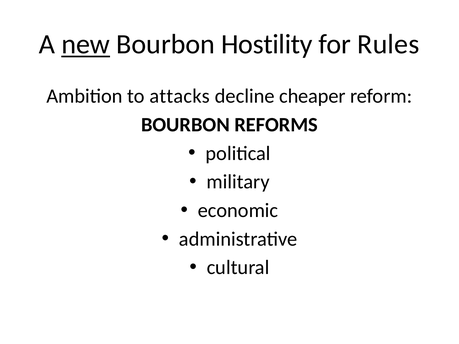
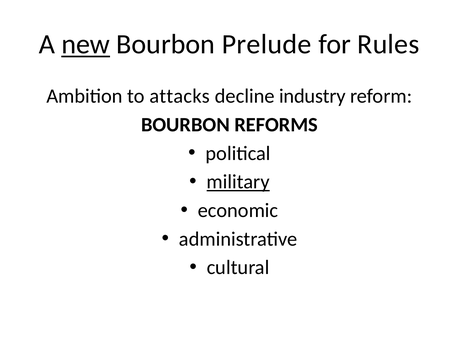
Hostility: Hostility -> Prelude (267, 44)
cheaper: cheaper -> industry (312, 96)
military underline: none -> present (238, 182)
